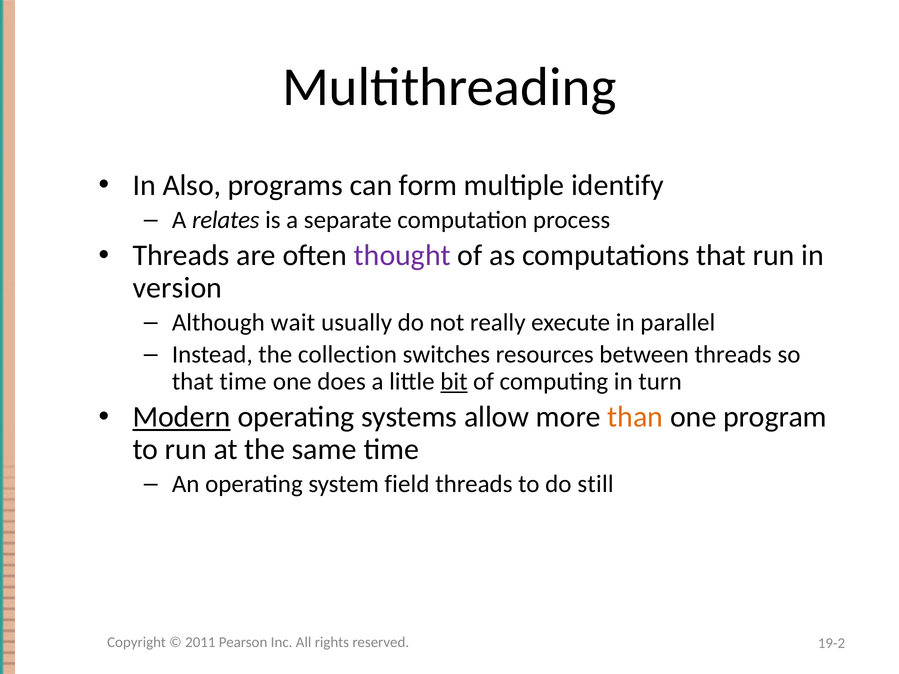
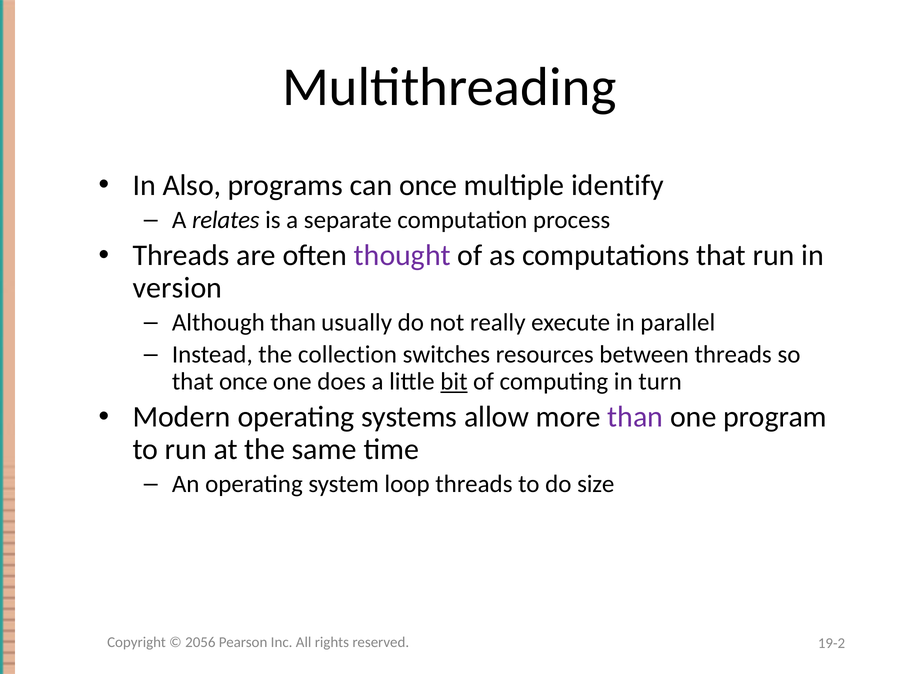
can form: form -> once (428, 185)
Although wait: wait -> than (293, 323)
that time: time -> once (243, 382)
Modern underline: present -> none (182, 417)
than colour: orange -> purple (635, 417)
field: field -> loop (407, 484)
still: still -> size (596, 484)
2011: 2011 -> 2056 (200, 642)
